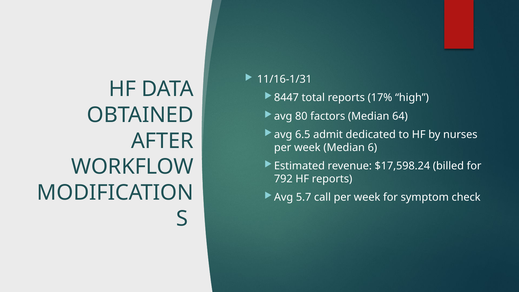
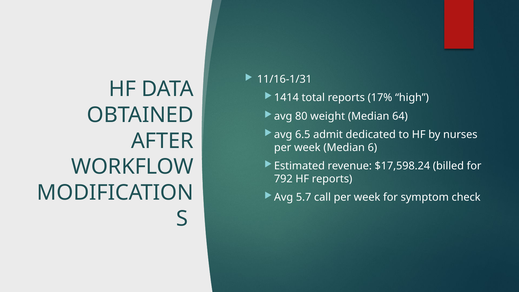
8447: 8447 -> 1414 (286, 98)
factors: factors -> weight (328, 116)
